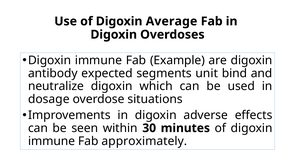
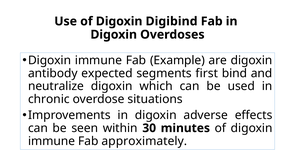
Average: Average -> Digibind (172, 21)
unit: unit -> first (207, 73)
dosage: dosage -> chronic (49, 99)
